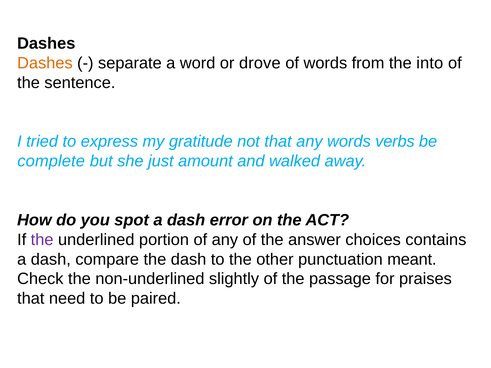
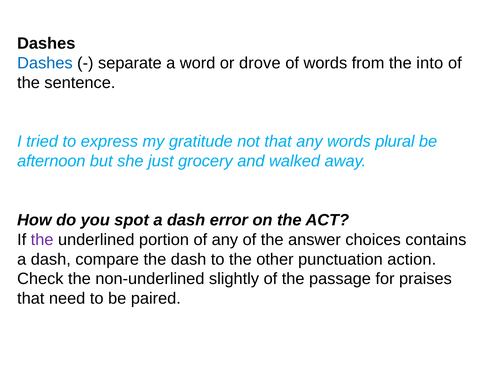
Dashes colour: orange -> blue (45, 63)
verbs: verbs -> plural (395, 142)
complete: complete -> afternoon (51, 161)
amount: amount -> grocery (205, 161)
meant: meant -> action (412, 259)
